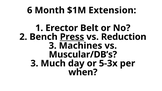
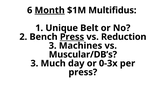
Month underline: none -> present (50, 10)
Extension: Extension -> Multifidus (112, 10)
Erector: Erector -> Unique (62, 28)
5-3x: 5-3x -> 0-3x (108, 63)
when: when -> press (83, 72)
